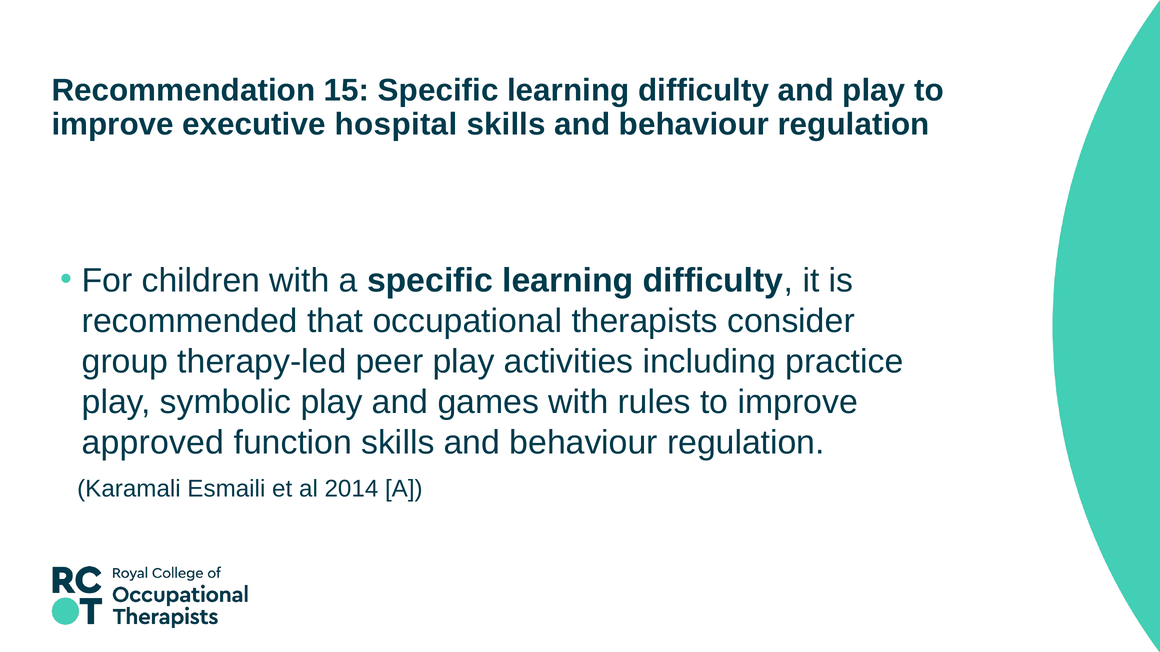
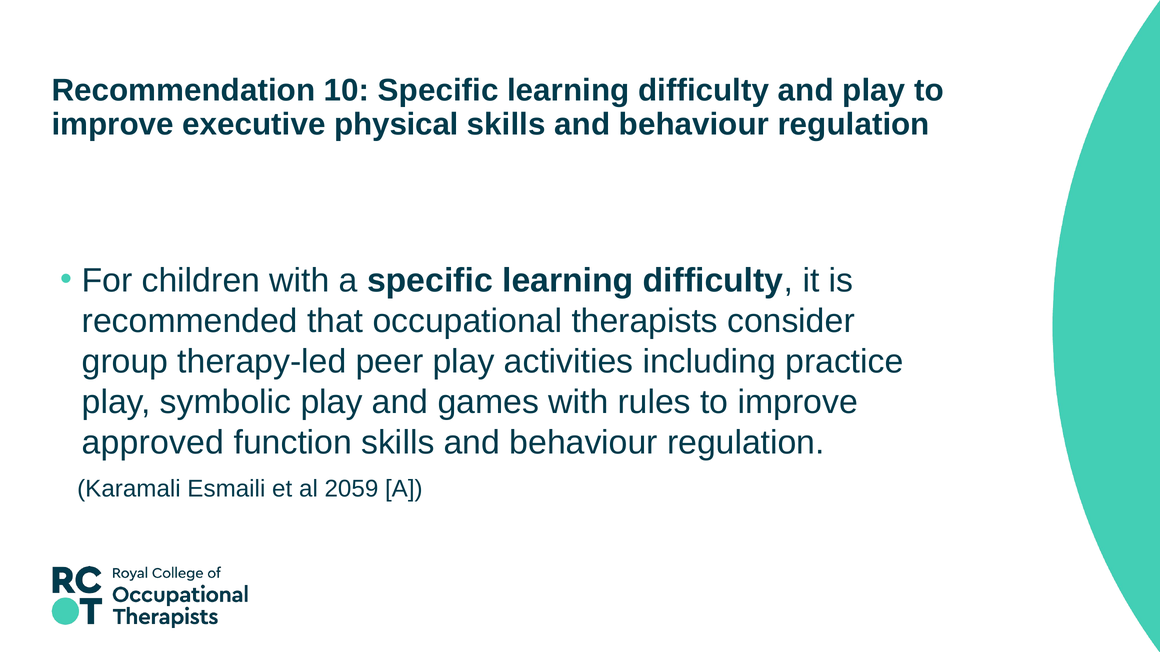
15: 15 -> 10 (347, 91)
hospital: hospital -> physical (396, 125)
2014: 2014 -> 2059 (351, 489)
